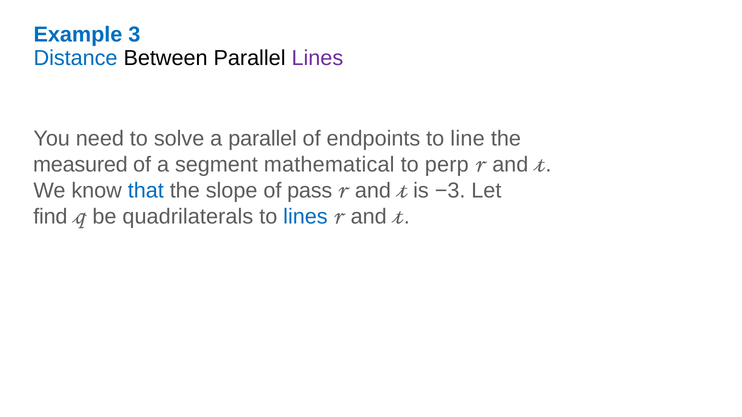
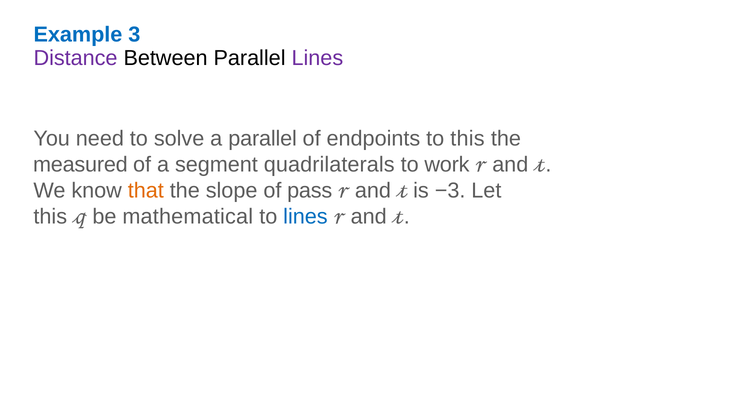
Distance colour: blue -> purple (76, 58)
to line: line -> this (468, 139)
mathematical: mathematical -> quadrilaterals (329, 165)
perp: perp -> work (447, 165)
that colour: blue -> orange (146, 191)
find: find -> this (50, 217)
quadrilaterals: quadrilaterals -> mathematical (188, 217)
